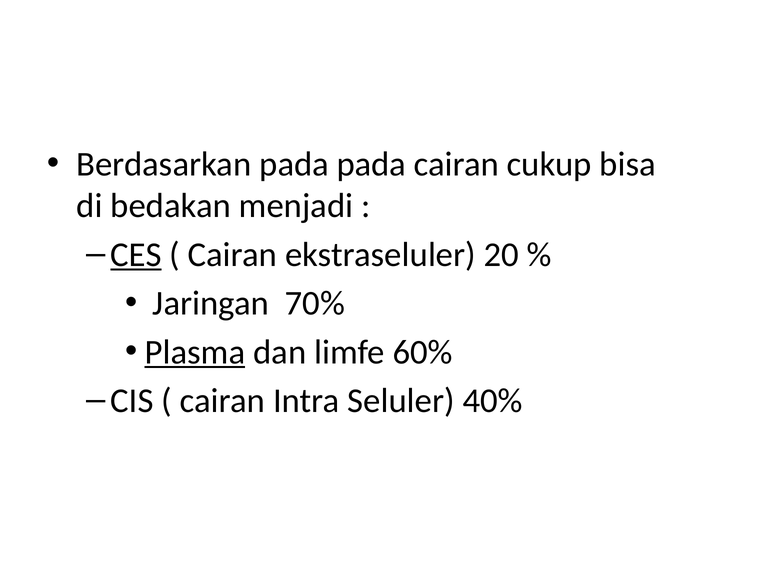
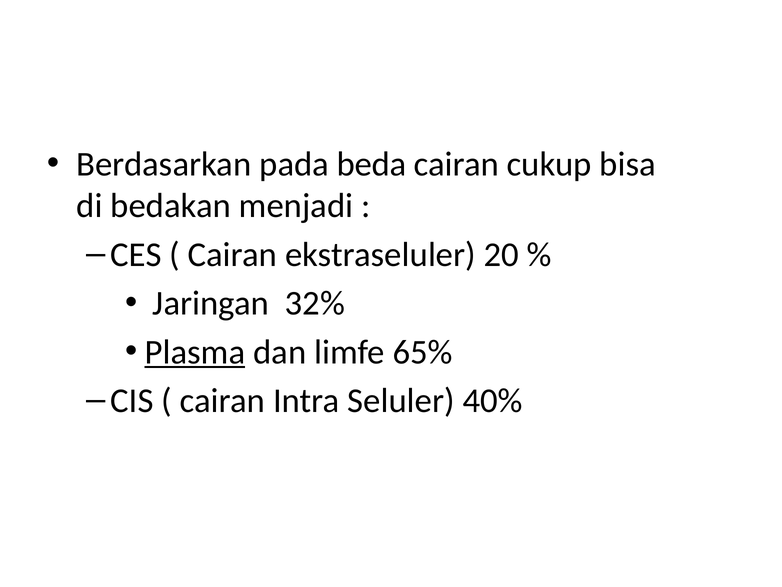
pada pada: pada -> beda (371, 164)
CES underline: present -> none (136, 254)
70%: 70% -> 32% (315, 303)
60%: 60% -> 65% (423, 352)
